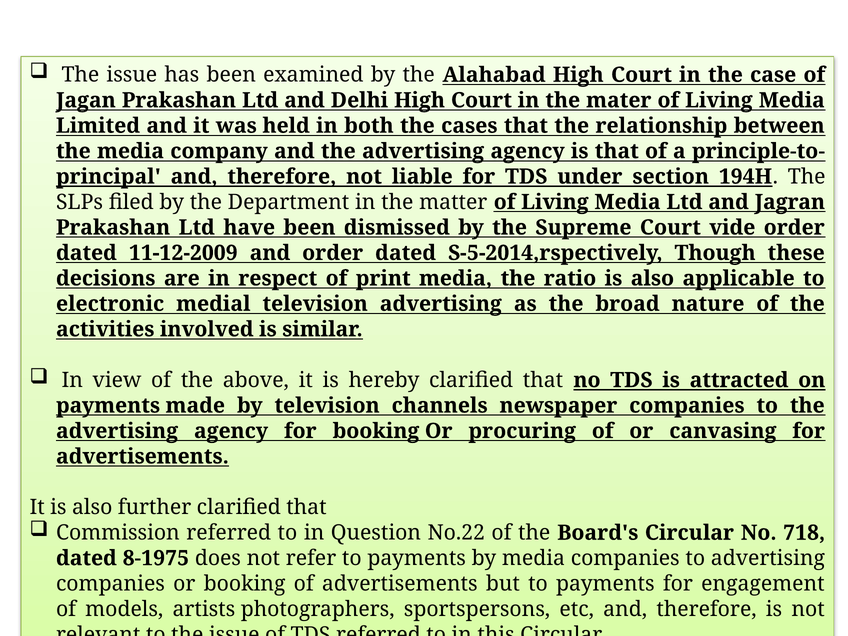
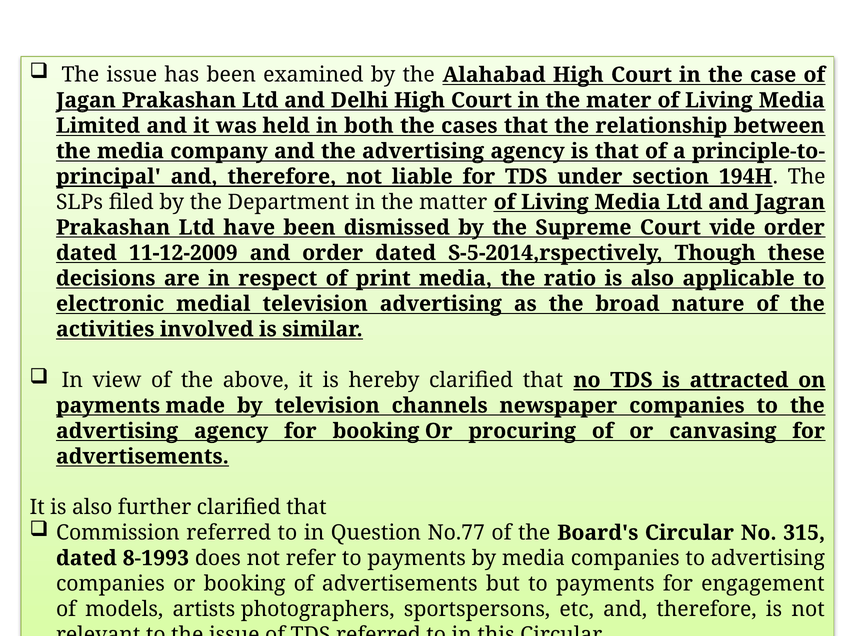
No.22: No.22 -> No.77 (456, 533)
718: 718 -> 315 (804, 533)
8-1975: 8-1975 -> 8-1993 (156, 558)
